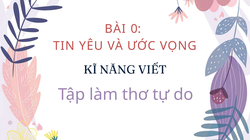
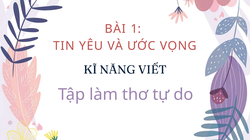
0: 0 -> 1 (136, 29)
